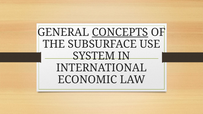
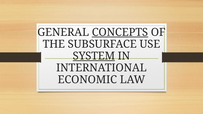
SYSTEM underline: none -> present (94, 56)
